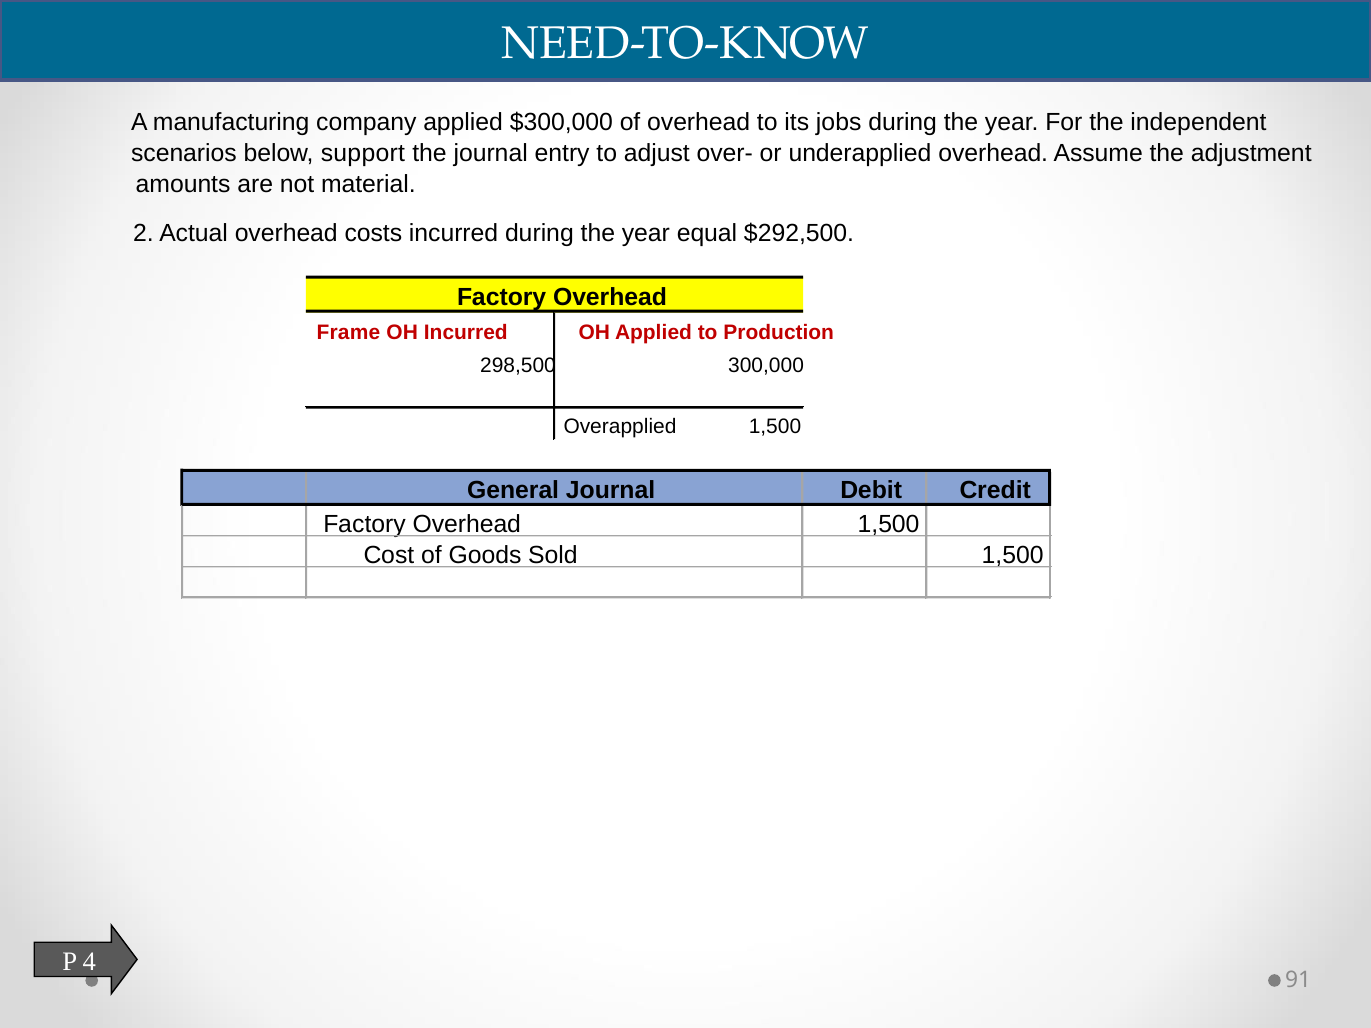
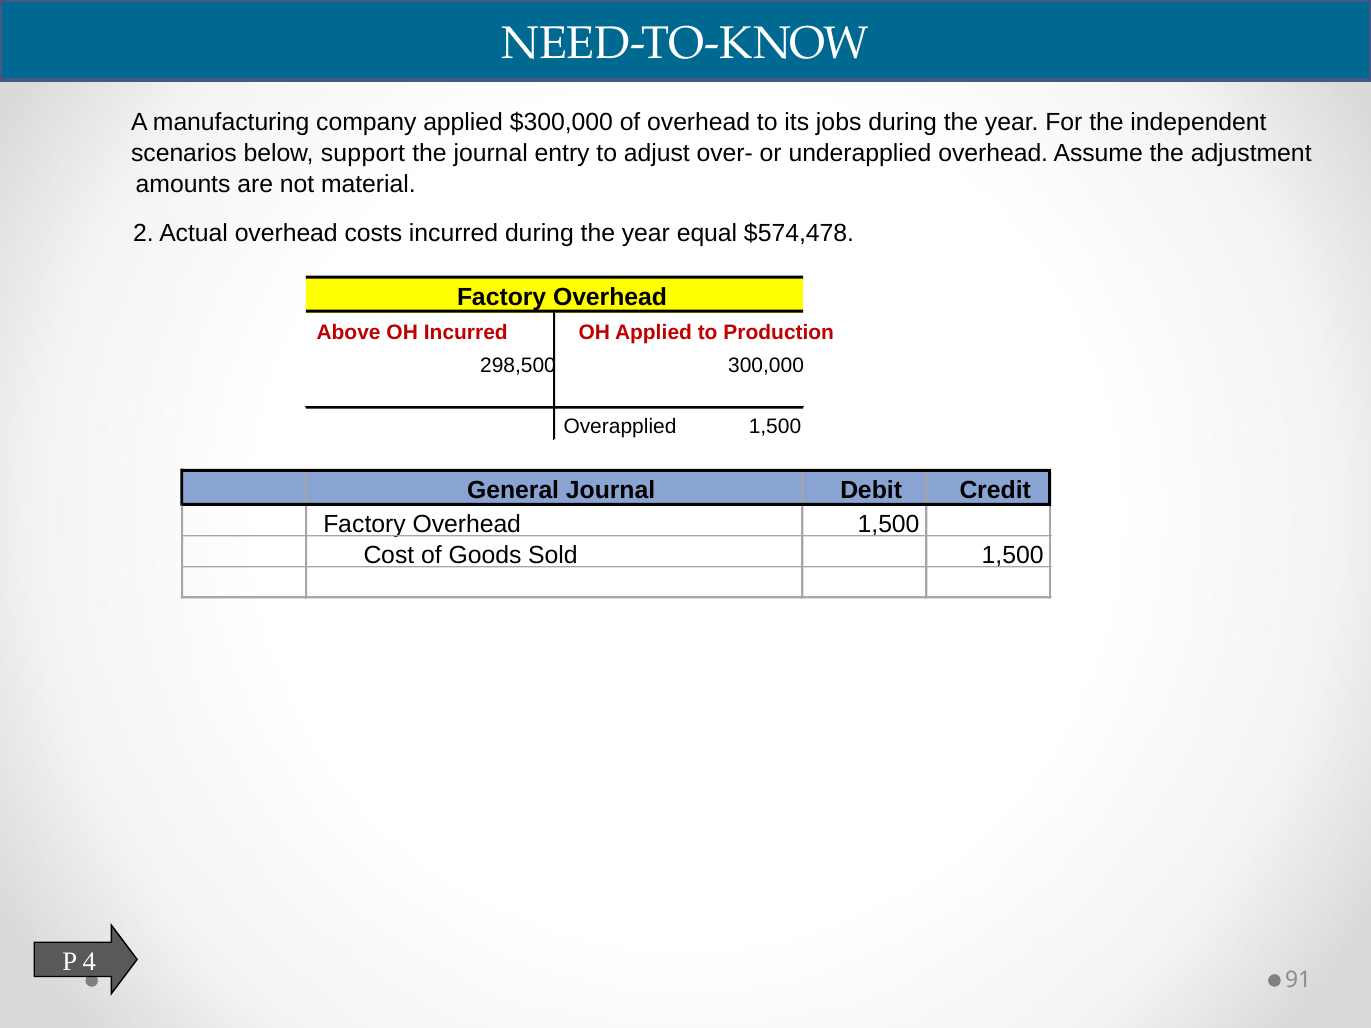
$292,500: $292,500 -> $574,478 (799, 234)
Frame: Frame -> Above (349, 333)
